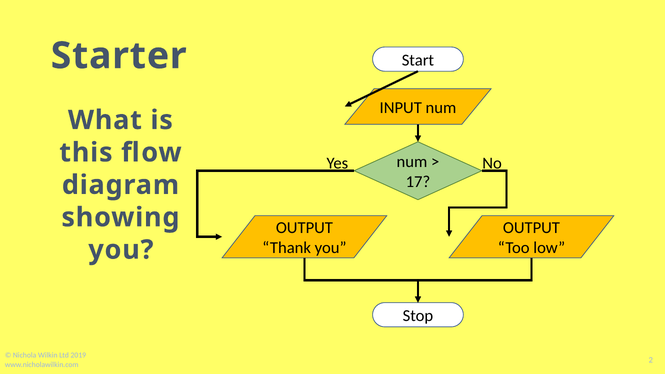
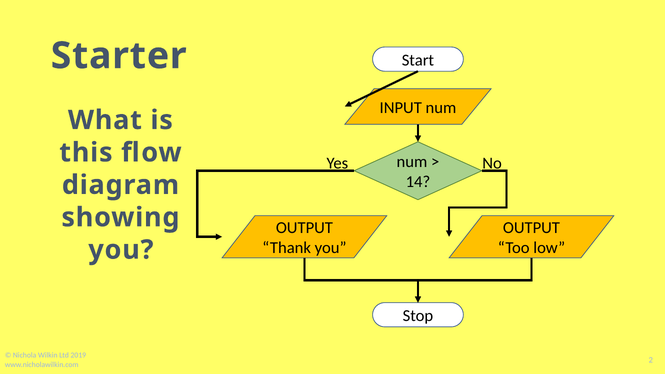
17: 17 -> 14 (418, 182)
